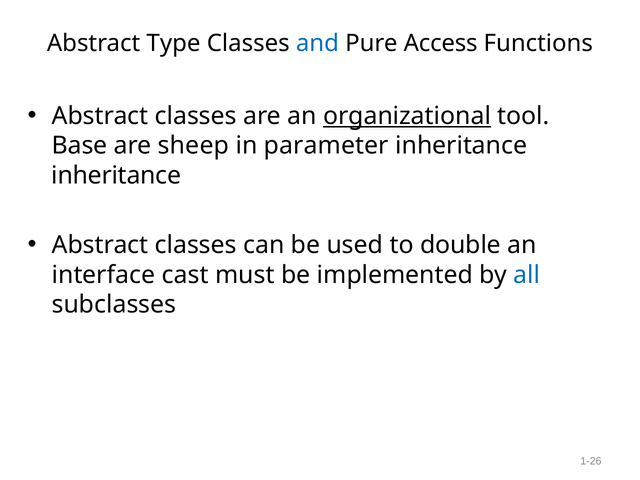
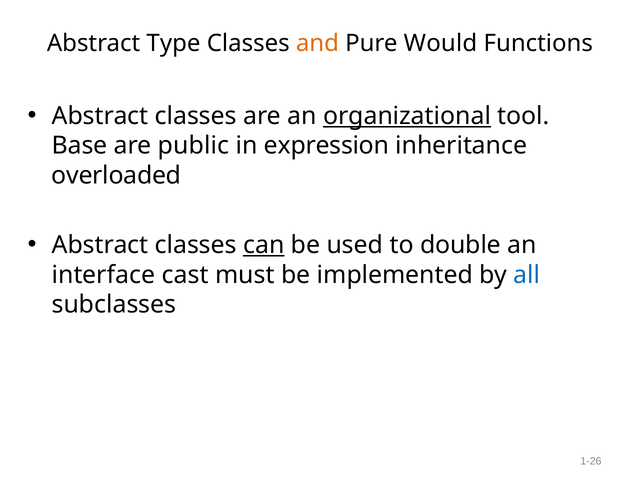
and colour: blue -> orange (317, 43)
Access: Access -> Would (440, 43)
sheep: sheep -> public (193, 146)
parameter: parameter -> expression (327, 146)
inheritance: inheritance -> overloaded (116, 175)
can underline: none -> present (264, 245)
